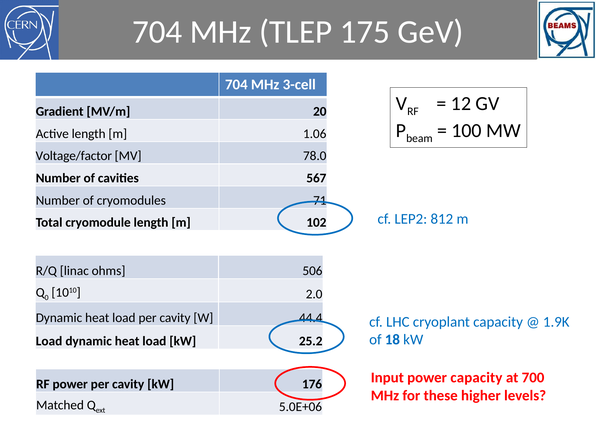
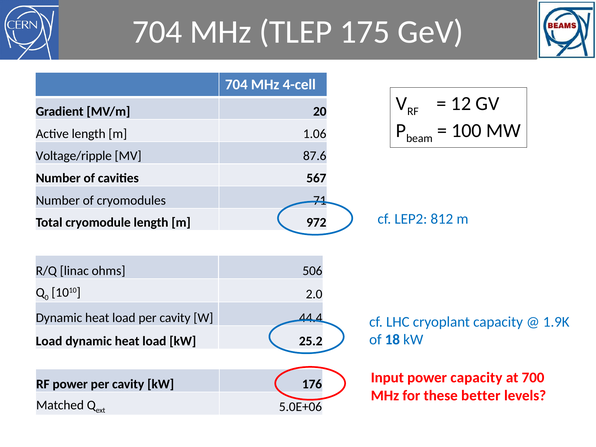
3-cell: 3-cell -> 4-cell (299, 84)
Voltage/factor: Voltage/factor -> Voltage/ripple (74, 156)
78.0: 78.0 -> 87.6 (315, 156)
102: 102 -> 972 (316, 223)
higher: higher -> better (481, 396)
